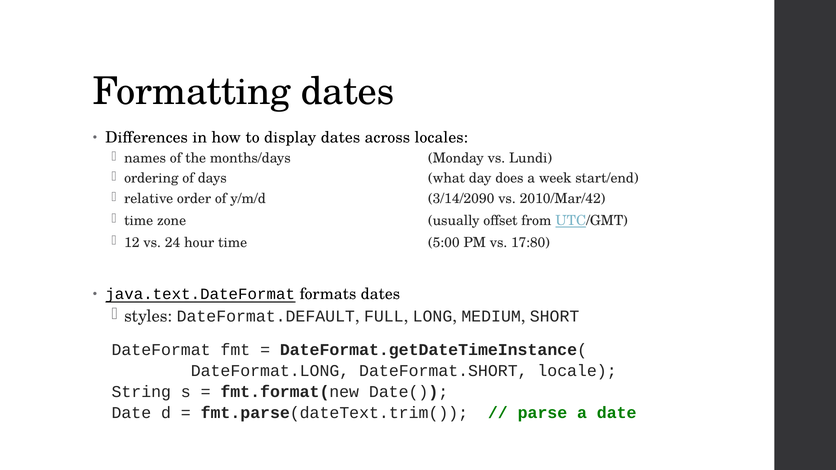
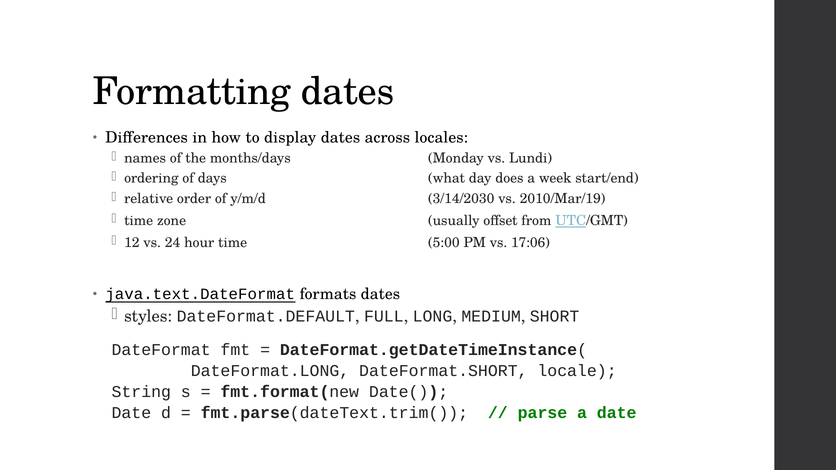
3/14/2090: 3/14/2090 -> 3/14/2030 (461, 199)
2010/Mar/42: 2010/Mar/42 -> 2010/Mar/19 (563, 199)
17:80: 17:80 -> 17:06 (530, 243)
